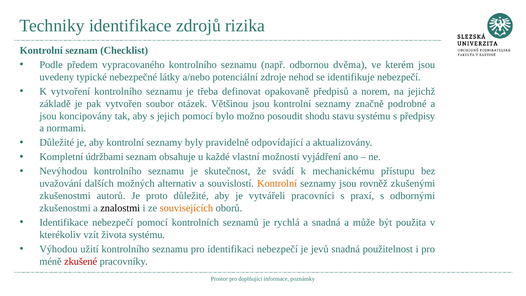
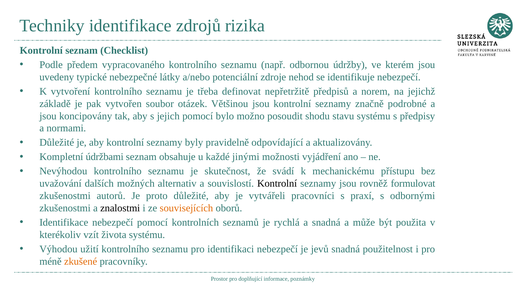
dvěma: dvěma -> údržby (350, 65)
opakovaně: opakovaně -> nepřetržitě (287, 91)
vlastní: vlastní -> jinými (246, 157)
Kontrolní colour: orange -> black (277, 183)
zkušenými: zkušenými -> formulovat (413, 183)
zkušené colour: red -> orange (81, 261)
